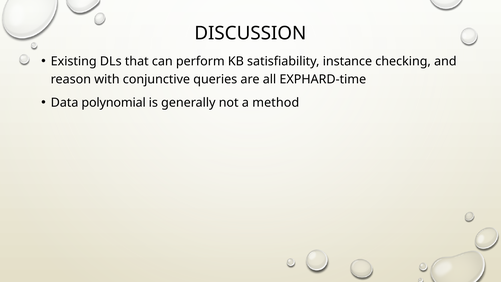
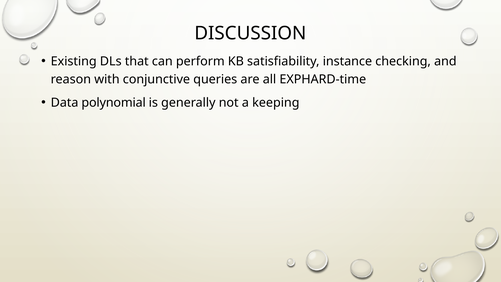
method: method -> keeping (276, 103)
